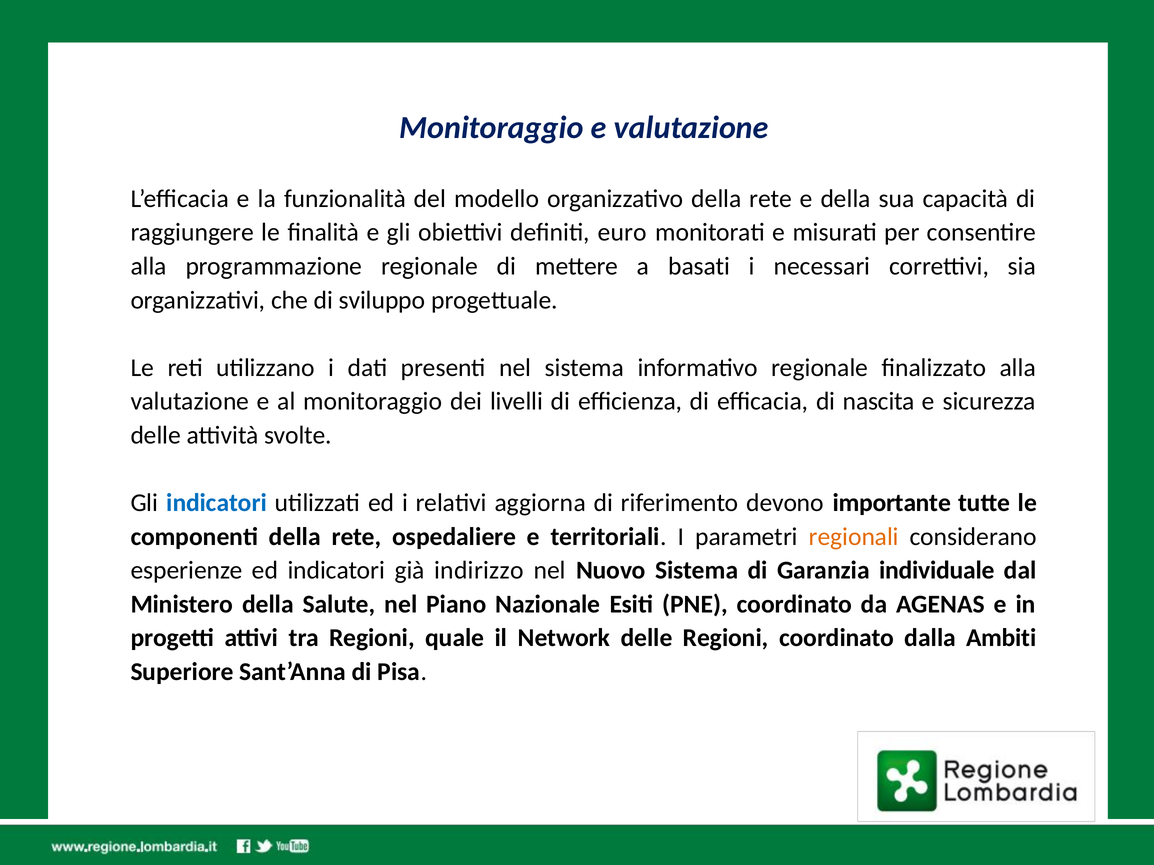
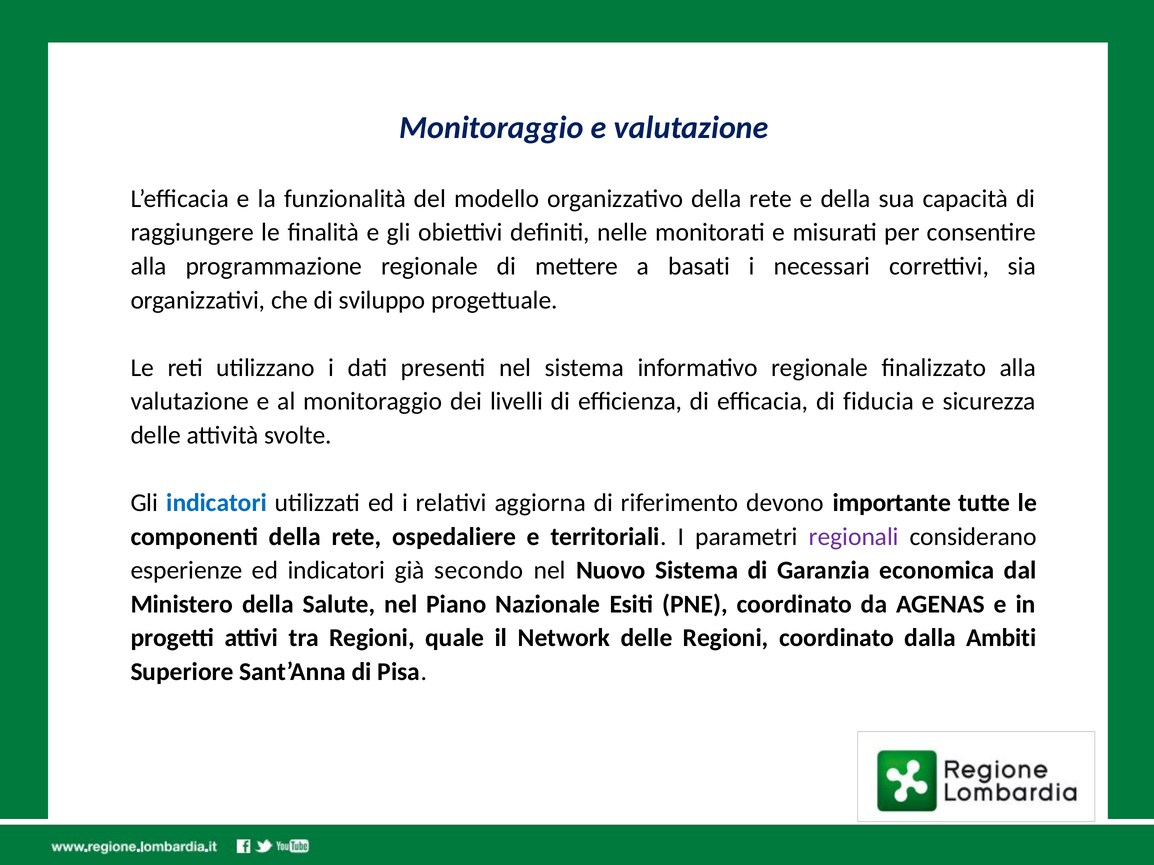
euro: euro -> nelle (622, 233)
nascita: nascita -> fiducia (879, 402)
regionali colour: orange -> purple (854, 537)
indirizzo: indirizzo -> secondo (479, 571)
individuale: individuale -> economica (937, 571)
